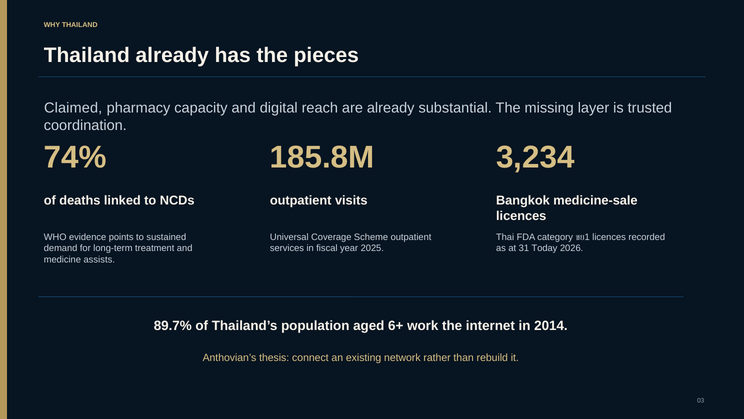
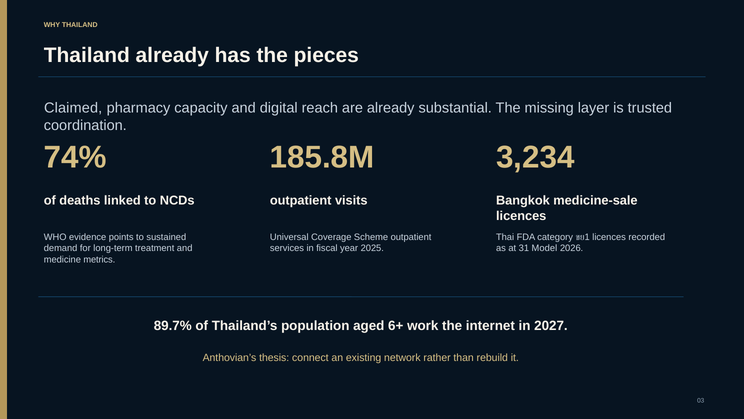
Today: Today -> Model (544, 248)
assists: assists -> metrics (99, 259)
2014: 2014 -> 2027 (551, 326)
